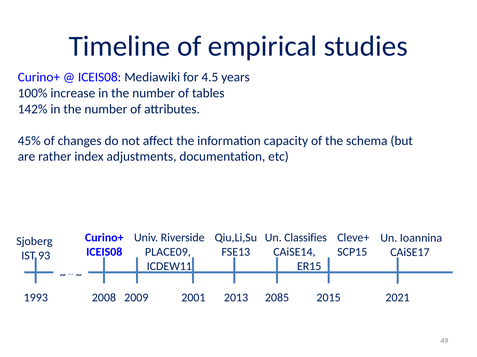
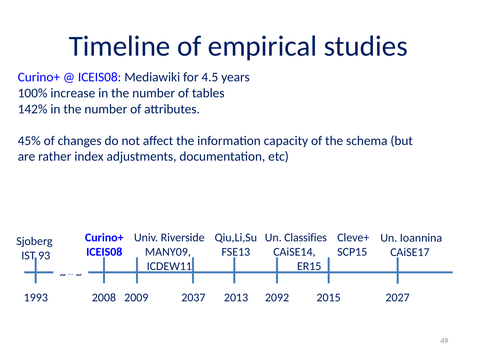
PLACE09: PLACE09 -> MANY09 (168, 253)
2001: 2001 -> 2037 (193, 298)
2085: 2085 -> 2092 (277, 298)
2021: 2021 -> 2027 (398, 298)
